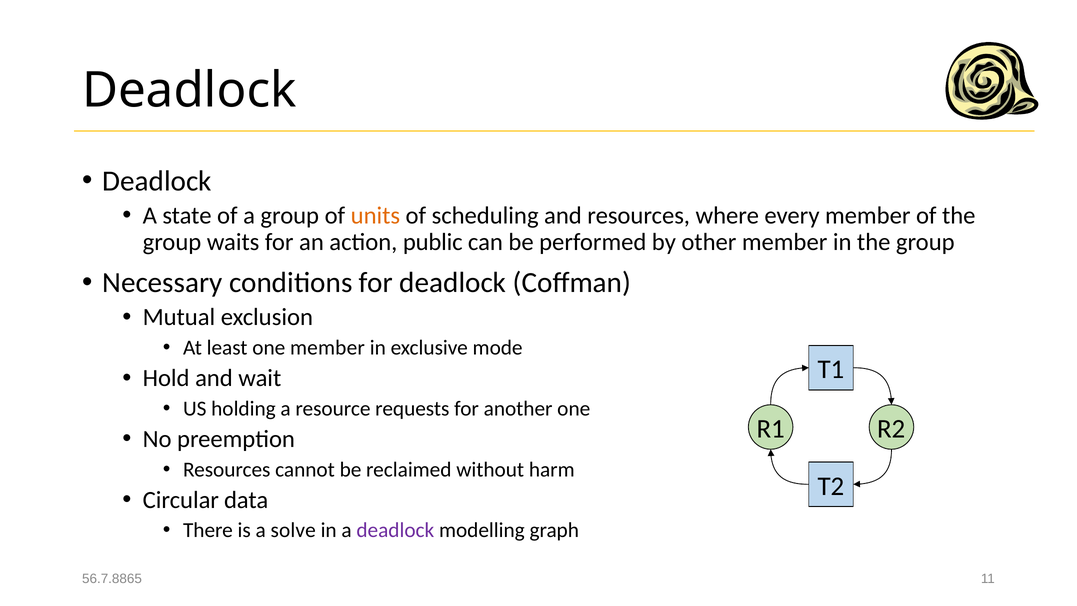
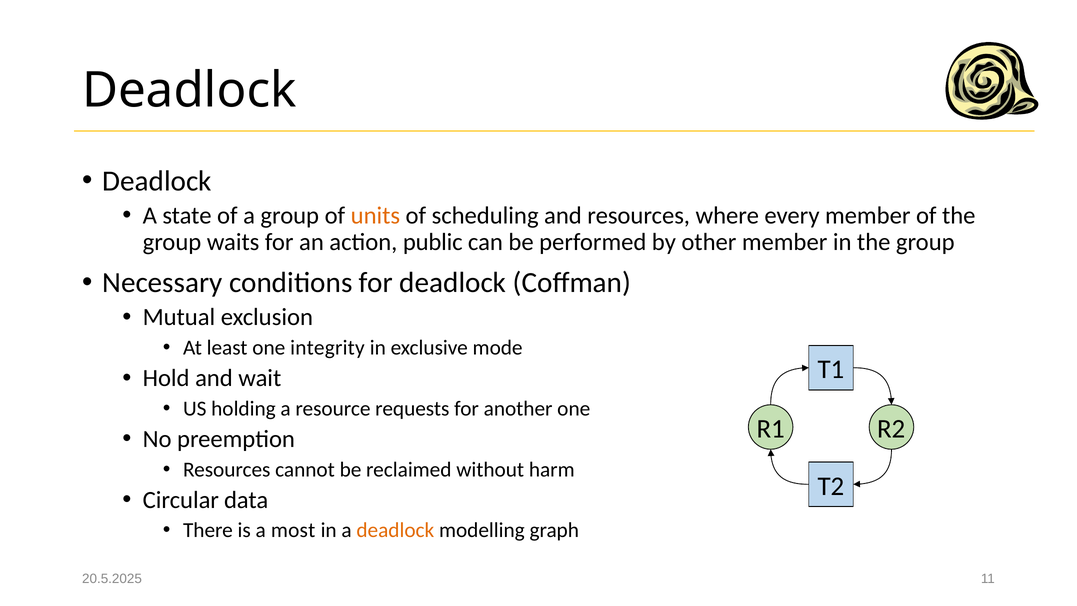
one member: member -> integrity (327, 348)
solve: solve -> most (293, 530)
deadlock colour: purple -> orange (395, 530)
56.7.8865: 56.7.8865 -> 20.5.2025 (112, 579)
